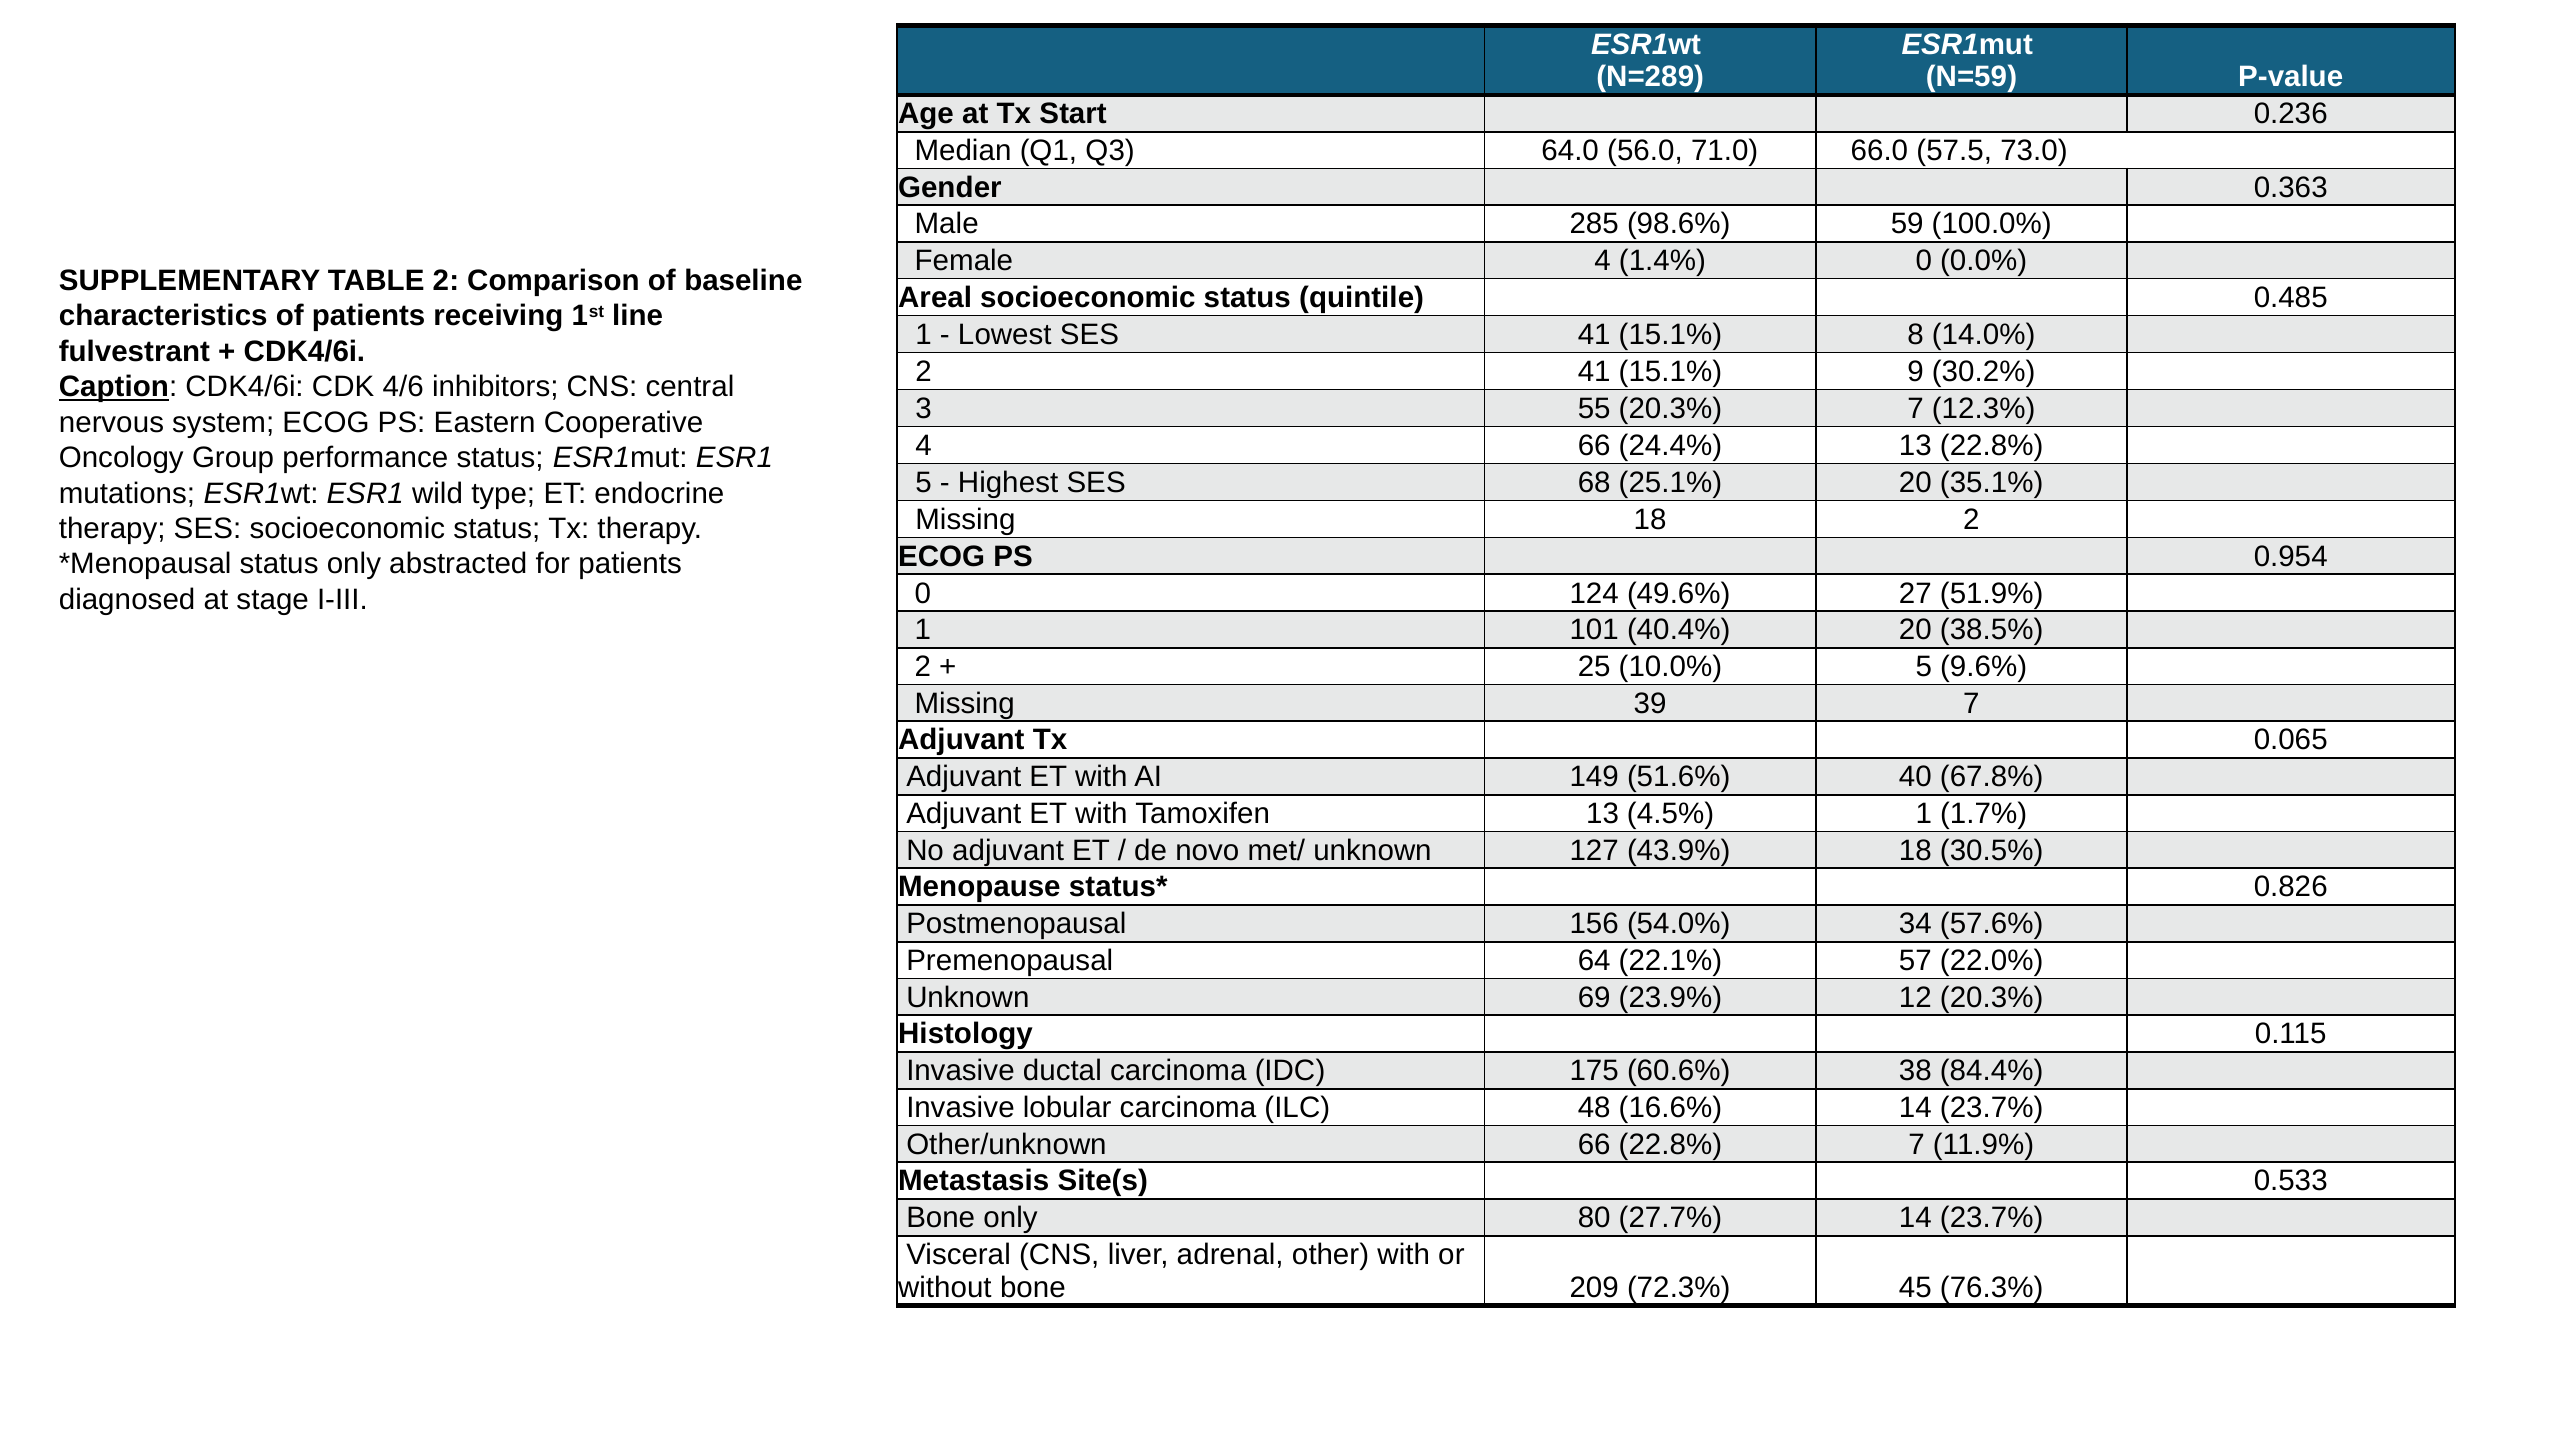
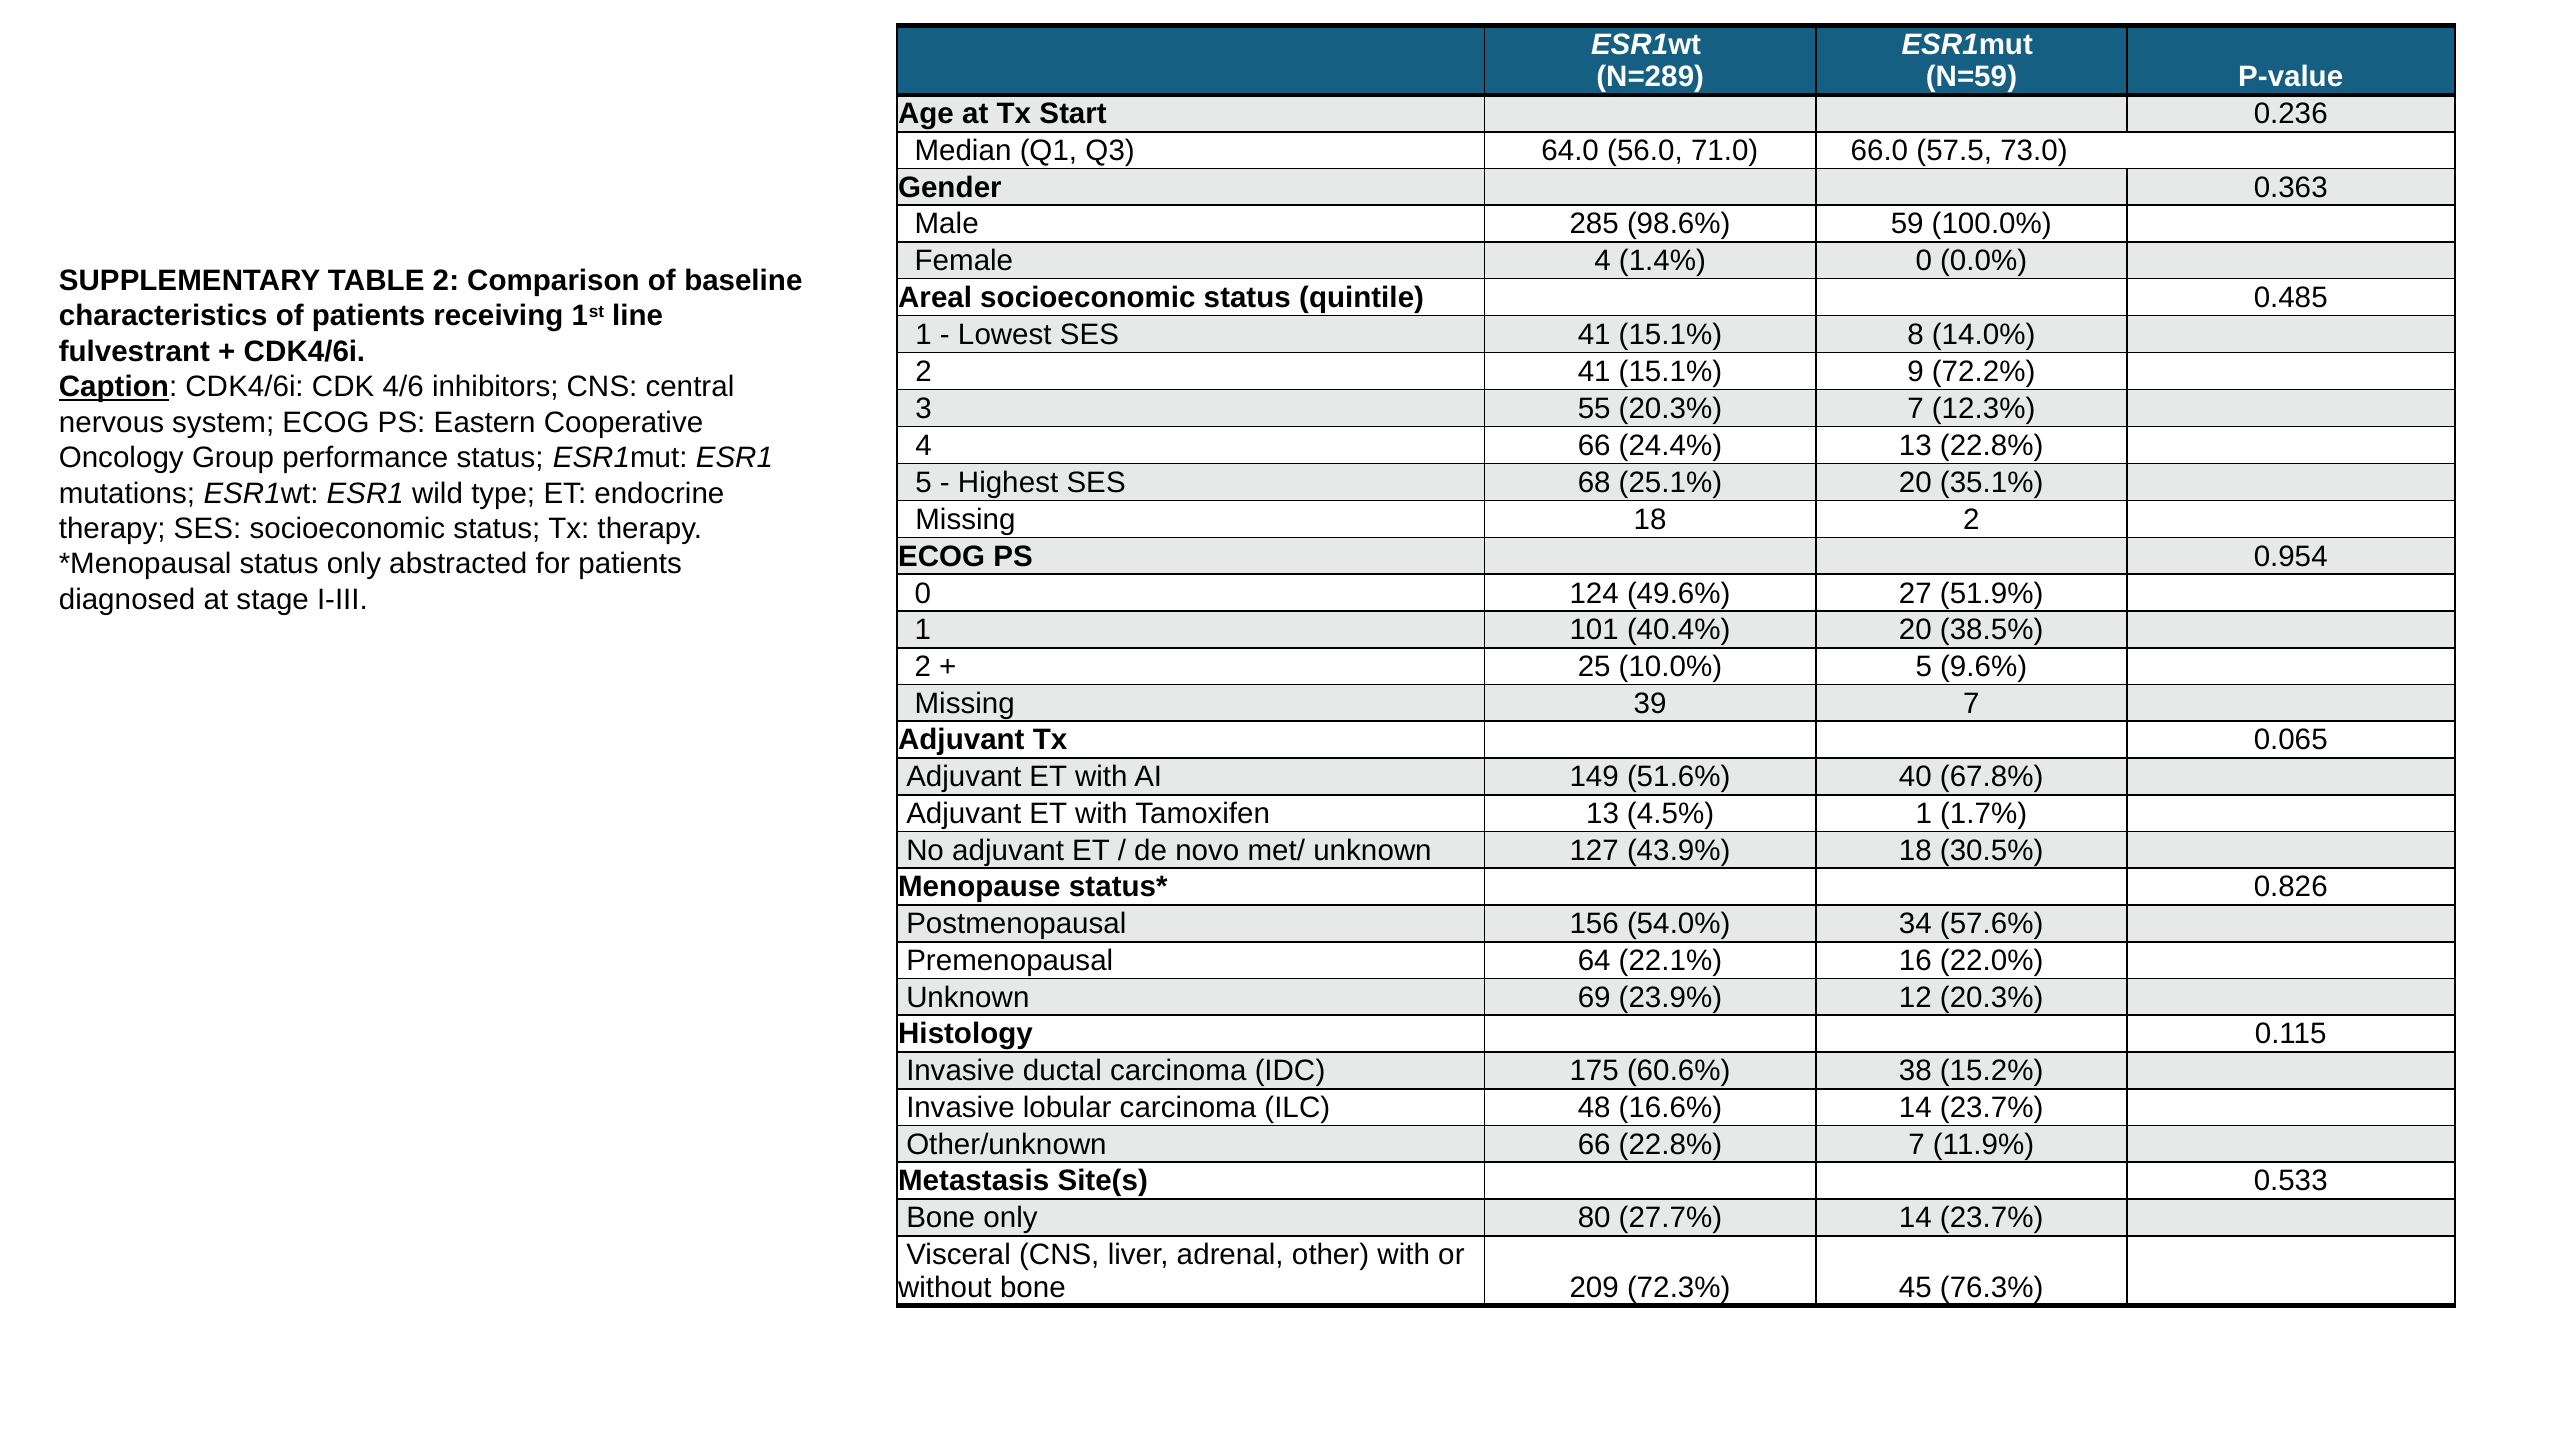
30.2%: 30.2% -> 72.2% (1984, 372)
57: 57 -> 16 (1915, 961)
84.4%: 84.4% -> 15.2% (1992, 1071)
